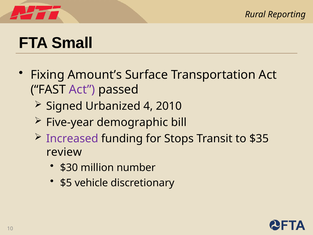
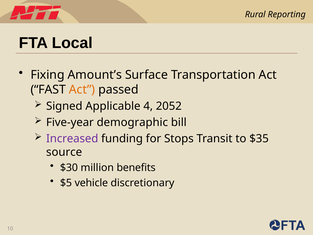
Small: Small -> Local (72, 43)
Act colour: purple -> orange (82, 89)
Urbanized: Urbanized -> Applicable (113, 106)
2010: 2010 -> 2052 (169, 106)
review: review -> source (64, 152)
number: number -> benefits (136, 168)
